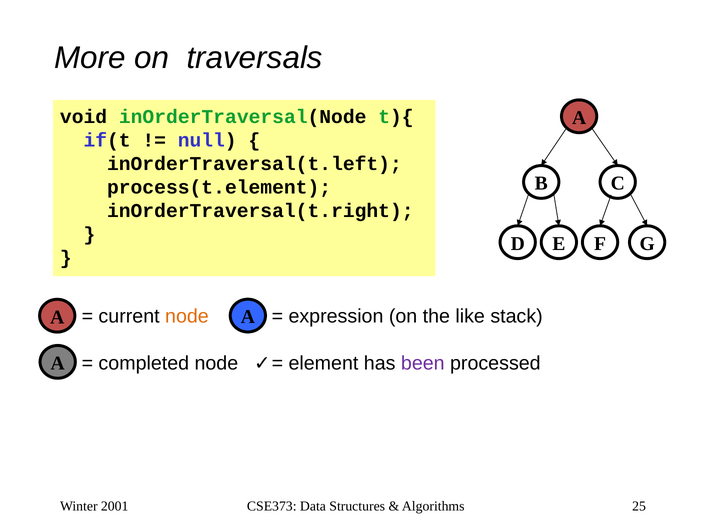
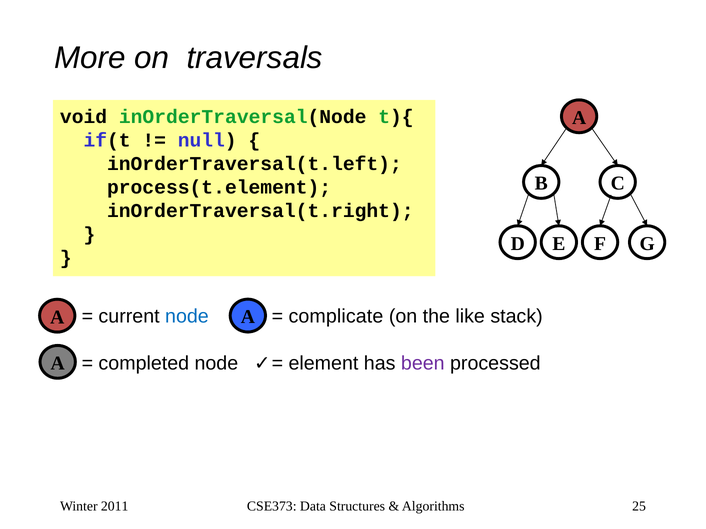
node colour: orange -> blue (187, 317)
expression: expression -> complicate (336, 317)
2001: 2001 -> 2011 (115, 507)
